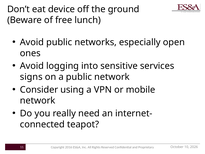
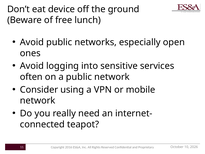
signs: signs -> often (31, 77)
